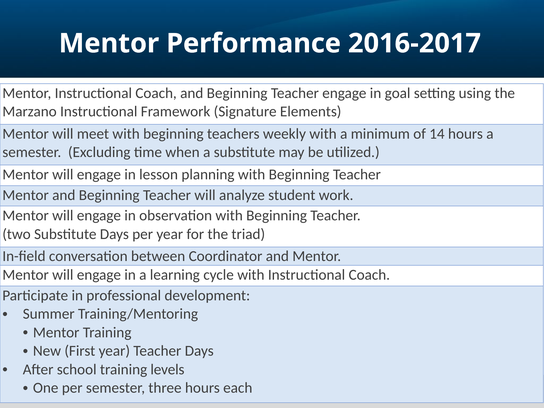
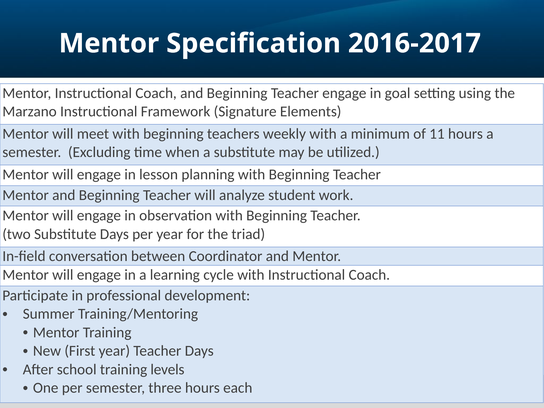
Performance: Performance -> Specification (254, 43)
14: 14 -> 11 (437, 134)
